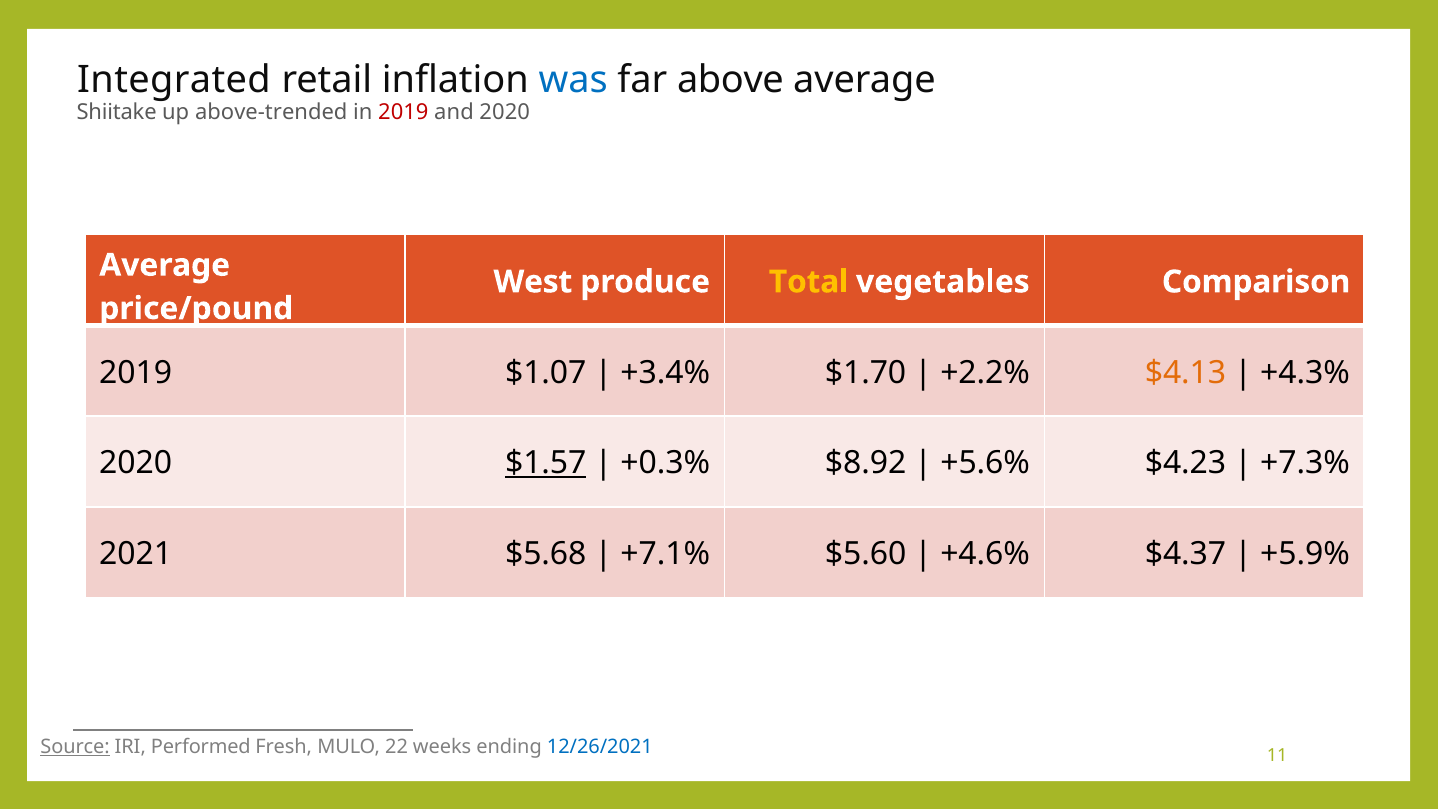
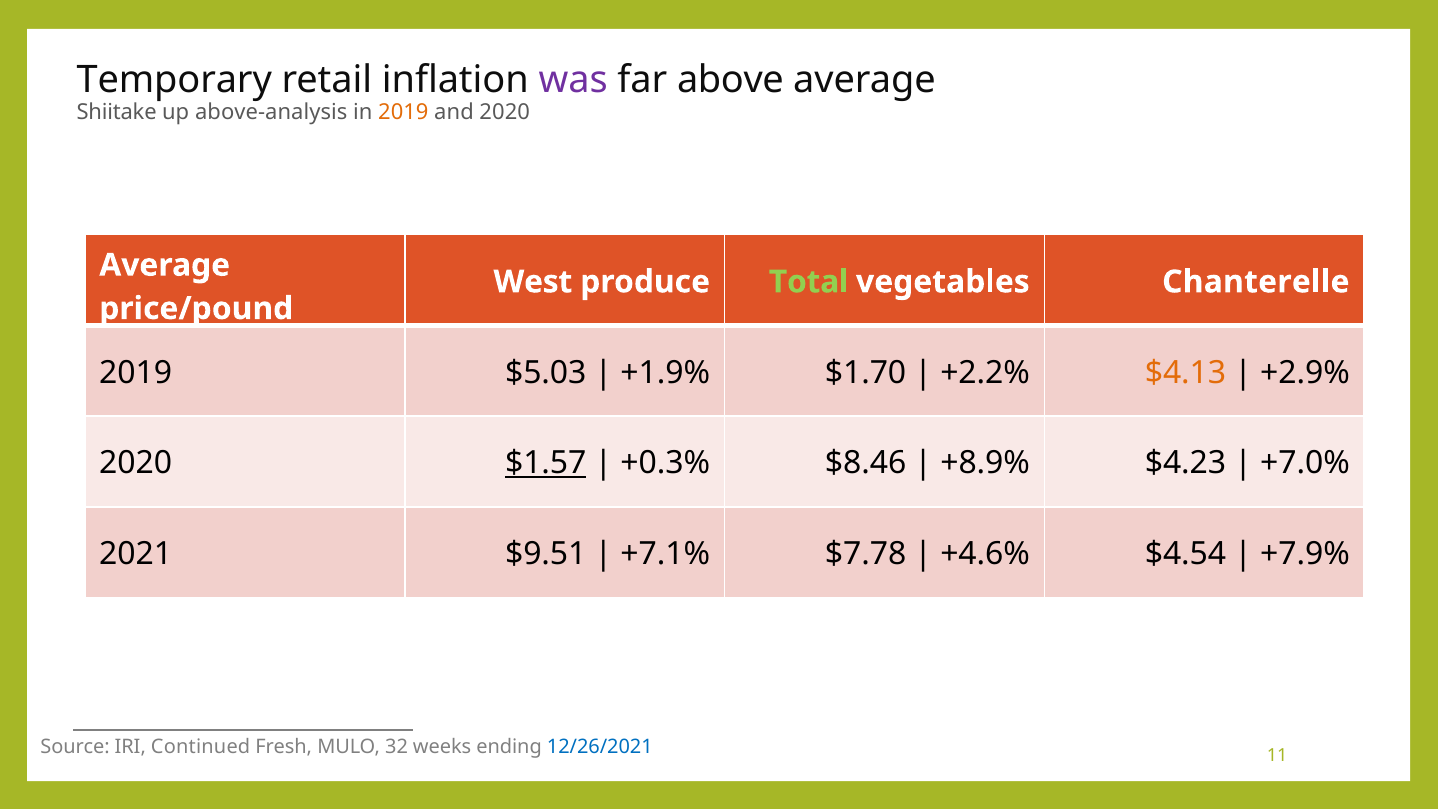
Integrated: Integrated -> Temporary (174, 80)
was colour: blue -> purple (573, 80)
above-trended: above-trended -> above-analysis (271, 112)
2019 colour: red -> orange (403, 112)
Total colour: yellow -> light green (809, 282)
Comparison: Comparison -> Chanterelle (1256, 282)
$1.07: $1.07 -> $5.03 (546, 373)
+3.4%: +3.4% -> +1.9% (665, 373)
+4.3%: +4.3% -> +2.9% (1305, 373)
$8.92: $8.92 -> $8.46 (866, 463)
+5.6%: +5.6% -> +8.9% (985, 463)
+7.3%: +7.3% -> +7.0% (1305, 463)
$5.68: $5.68 -> $9.51 (546, 554)
$5.60: $5.60 -> $7.78 (866, 554)
$4.37: $4.37 -> $4.54 (1186, 554)
+5.9%: +5.9% -> +7.9% (1305, 554)
Source underline: present -> none (75, 747)
Performed: Performed -> Continued (201, 747)
22: 22 -> 32 (397, 747)
